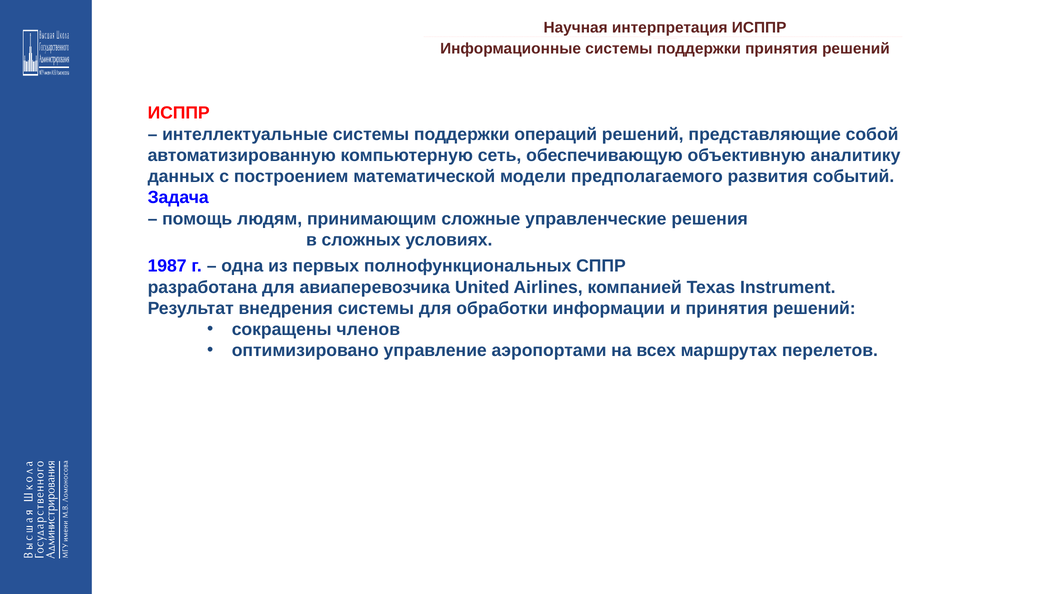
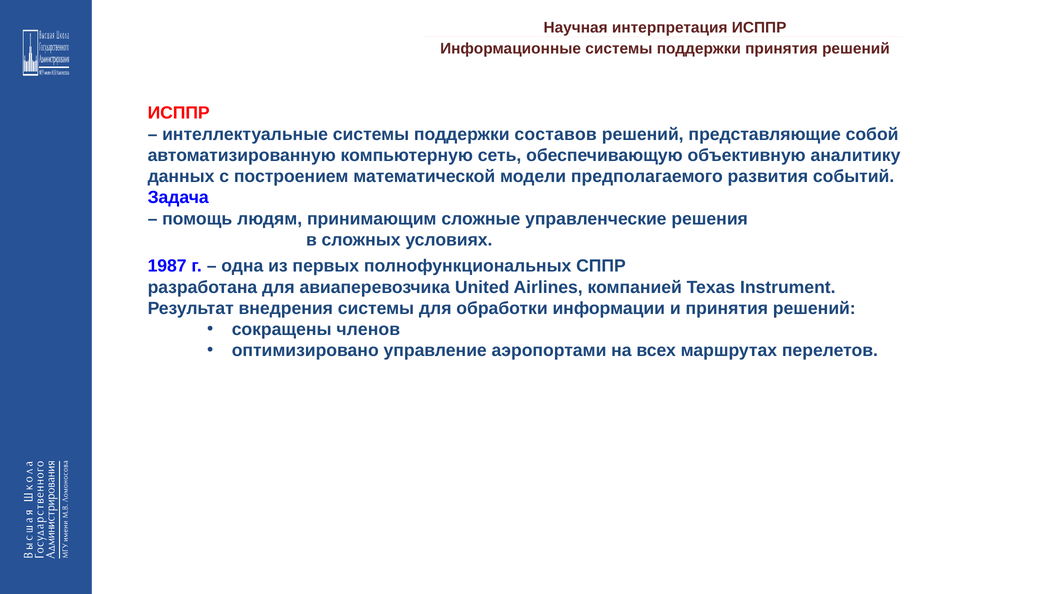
операций: операций -> составов (556, 134)
